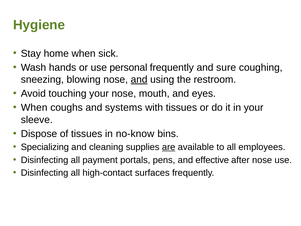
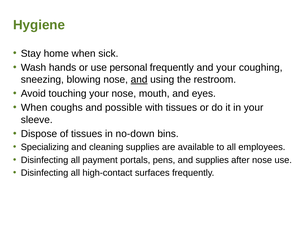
and sure: sure -> your (226, 67)
systems: systems -> possible (124, 108)
no-know: no-know -> no-down (135, 134)
are underline: present -> none (169, 147)
and effective: effective -> supplies (212, 160)
